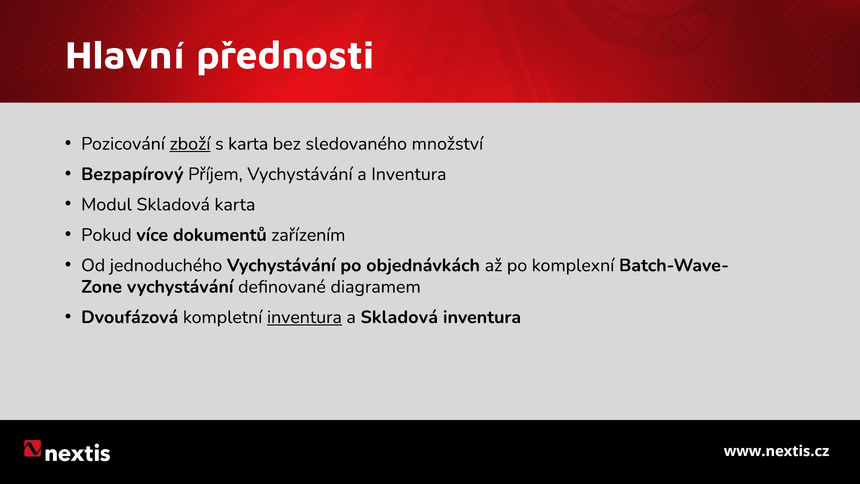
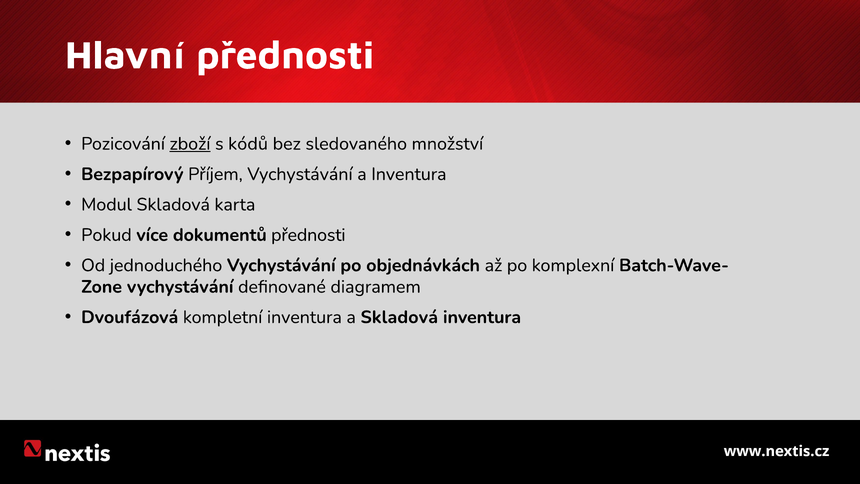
s karta: karta -> kódů (248, 144)
dokumentů zařízením: zařízením -> přednosti (308, 235)
inventura underline: present -> none (304, 317)
